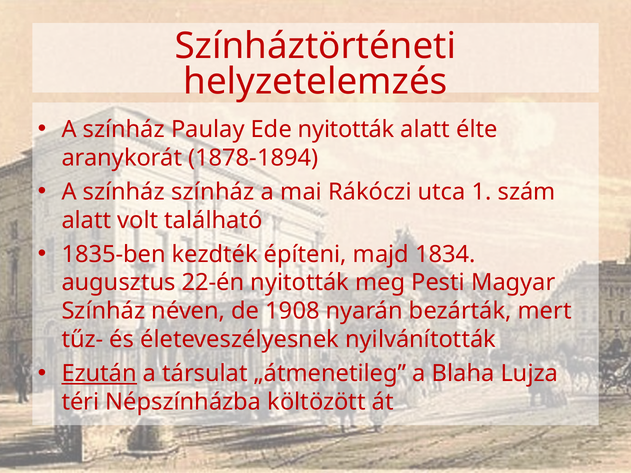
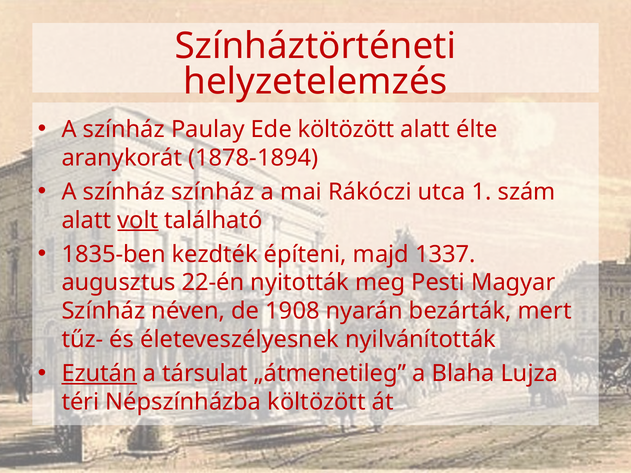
Ede nyitották: nyitották -> költözött (346, 129)
volt underline: none -> present (138, 220)
1834: 1834 -> 1337 (445, 254)
